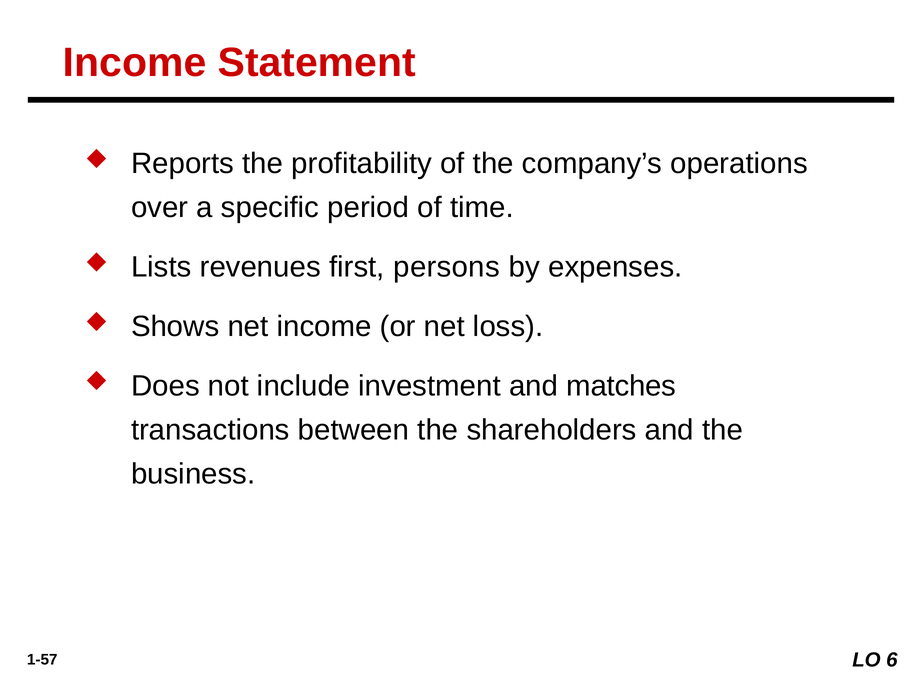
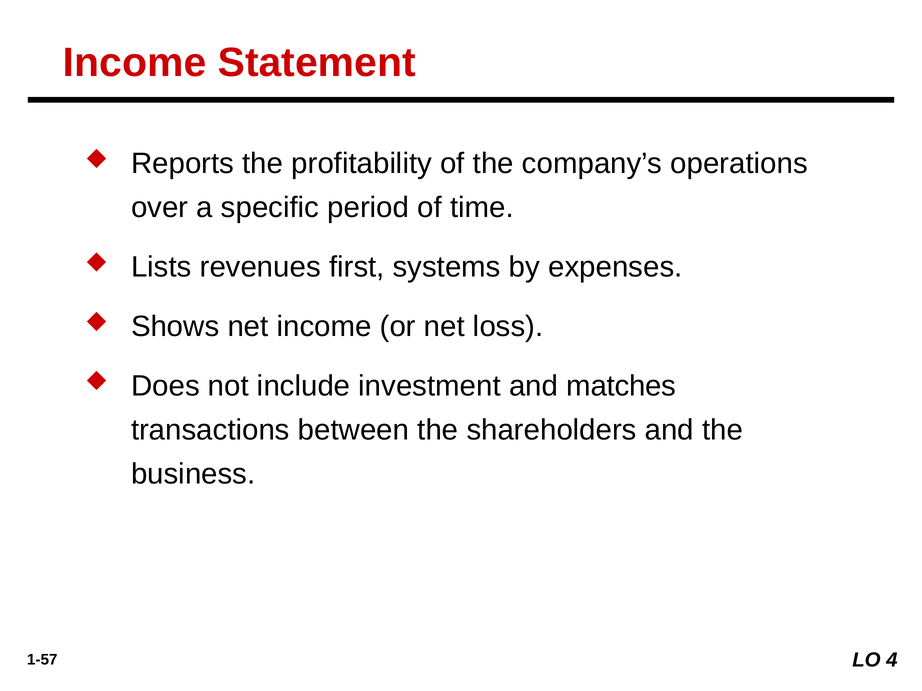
persons: persons -> systems (447, 267)
6: 6 -> 4 (892, 660)
